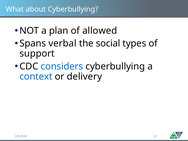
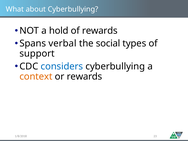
plan: plan -> hold (59, 31)
of allowed: allowed -> rewards (100, 31)
context colour: blue -> orange (36, 77)
or delivery: delivery -> rewards (84, 77)
